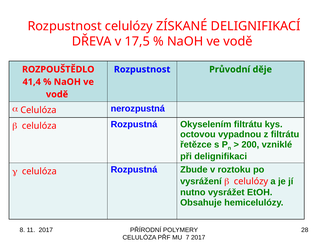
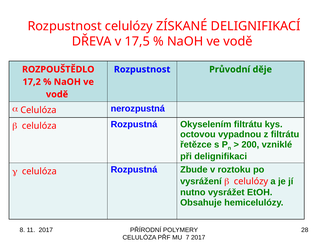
41,4: 41,4 -> 17,2 (32, 82)
